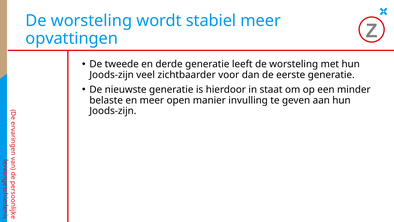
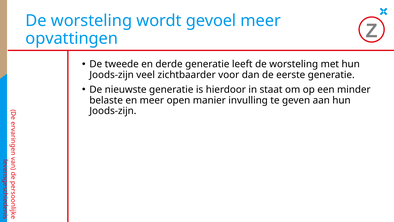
stabiel: stabiel -> gevoel (211, 21)
